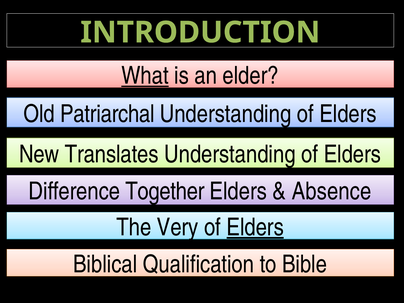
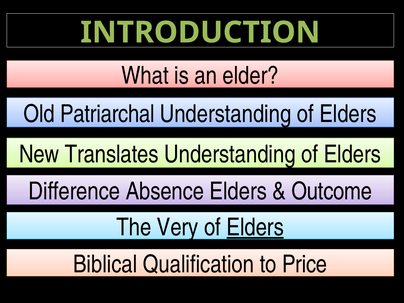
What underline: present -> none (145, 76)
Together: Together -> Absence (165, 191)
Absence: Absence -> Outcome (332, 191)
Bible: Bible -> Price (305, 264)
